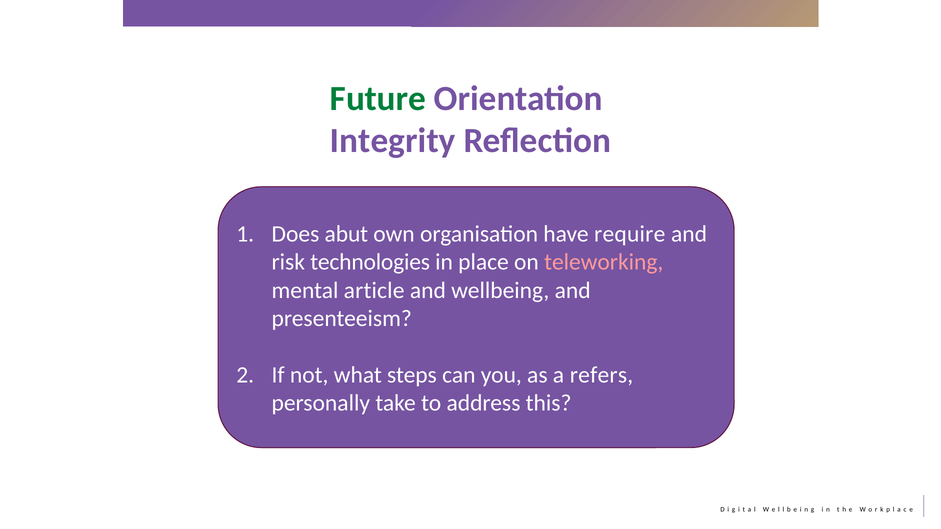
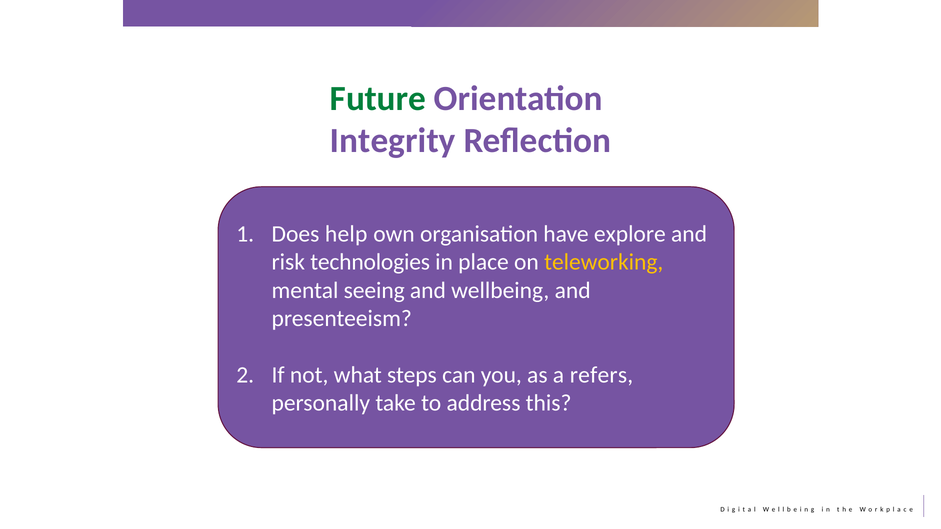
abut: abut -> help (346, 234)
require: require -> explore (630, 234)
teleworking colour: pink -> yellow (604, 262)
article: article -> seeing (374, 291)
